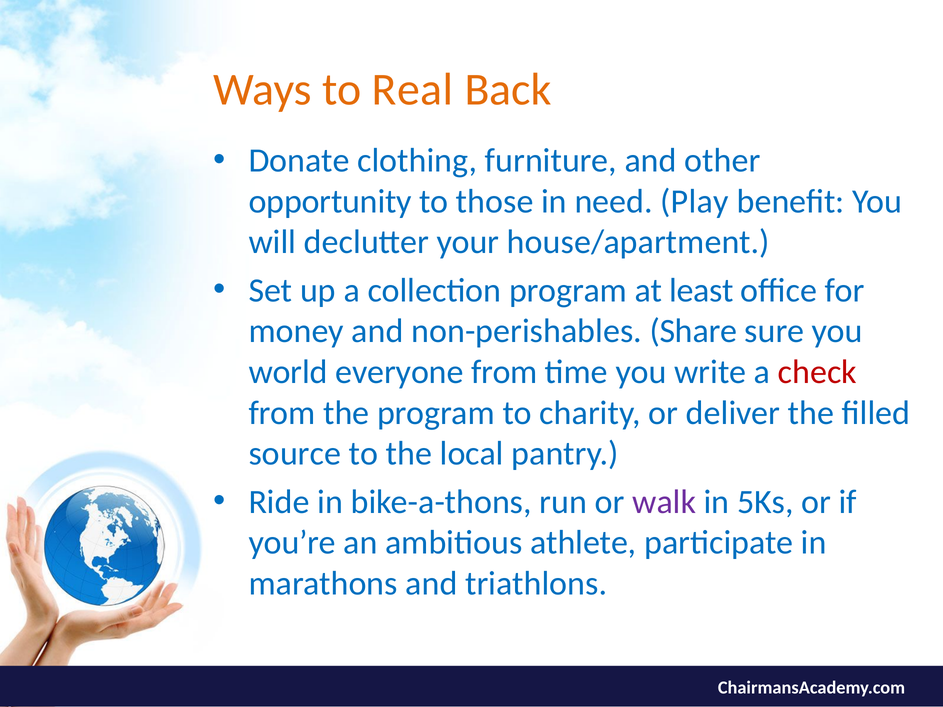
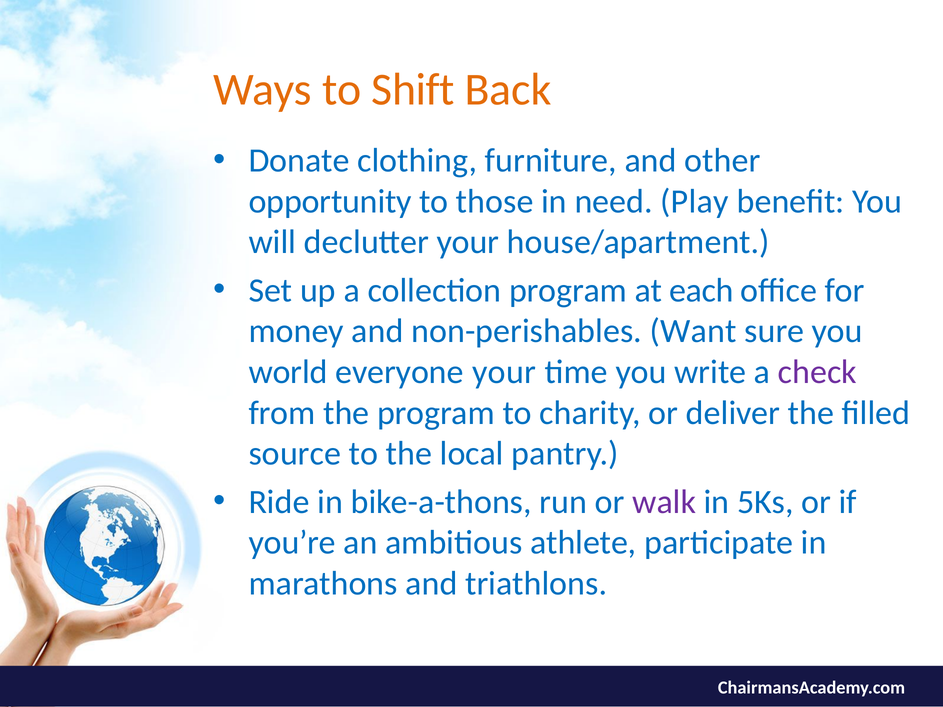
Real: Real -> Shift (413, 90)
least: least -> each (701, 291)
Share: Share -> Want (693, 331)
everyone from: from -> your (504, 372)
check colour: red -> purple (817, 372)
